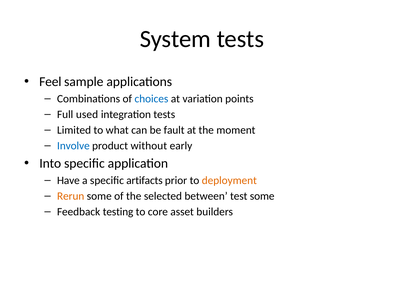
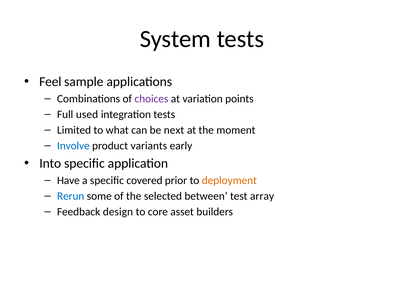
choices colour: blue -> purple (151, 99)
fault: fault -> next (174, 130)
without: without -> variants (149, 146)
artifacts: artifacts -> covered (144, 180)
Rerun colour: orange -> blue (71, 196)
test some: some -> array (262, 196)
testing: testing -> design (118, 212)
